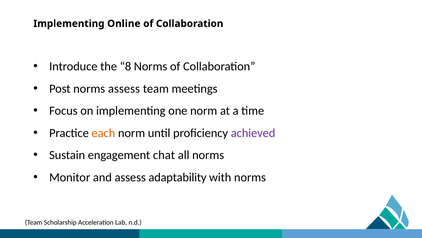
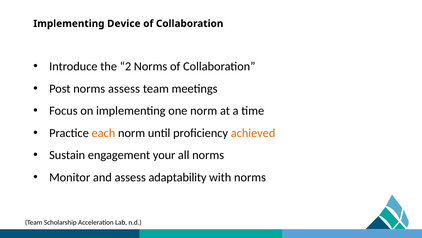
Online: Online -> Device (124, 24)
8: 8 -> 2 (125, 66)
achieved colour: purple -> orange (253, 133)
chat: chat -> your (164, 155)
